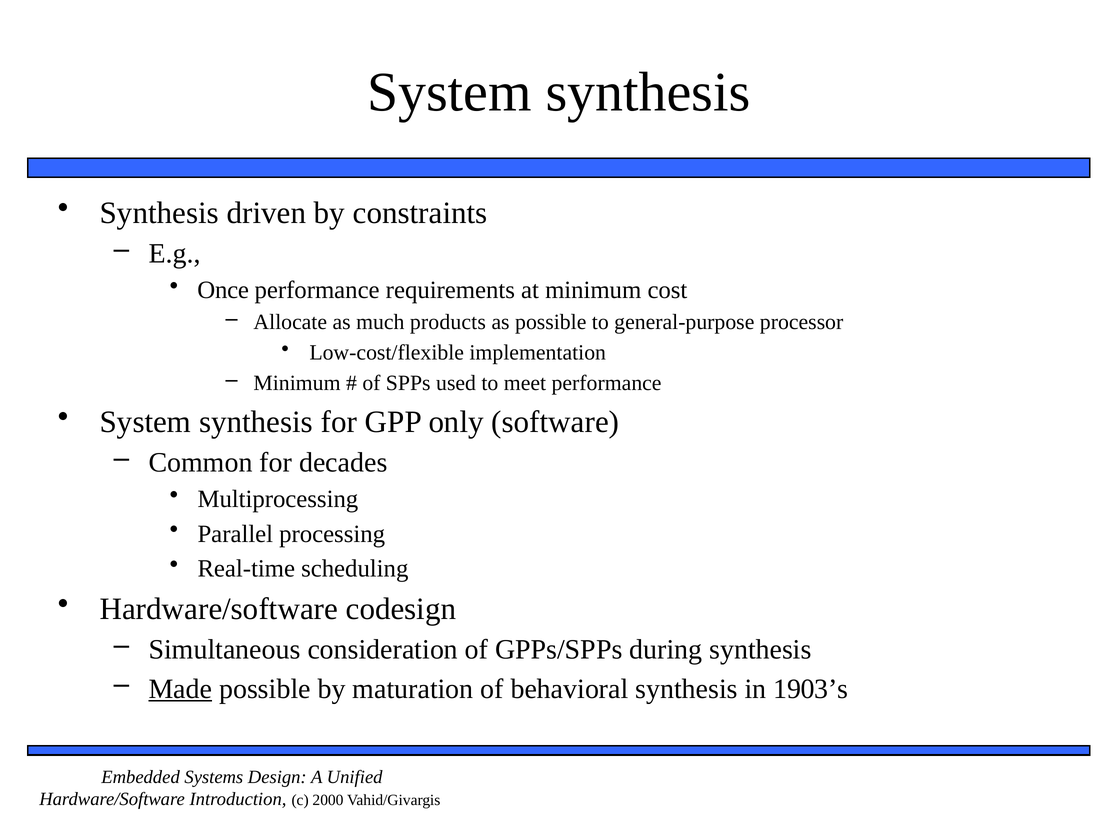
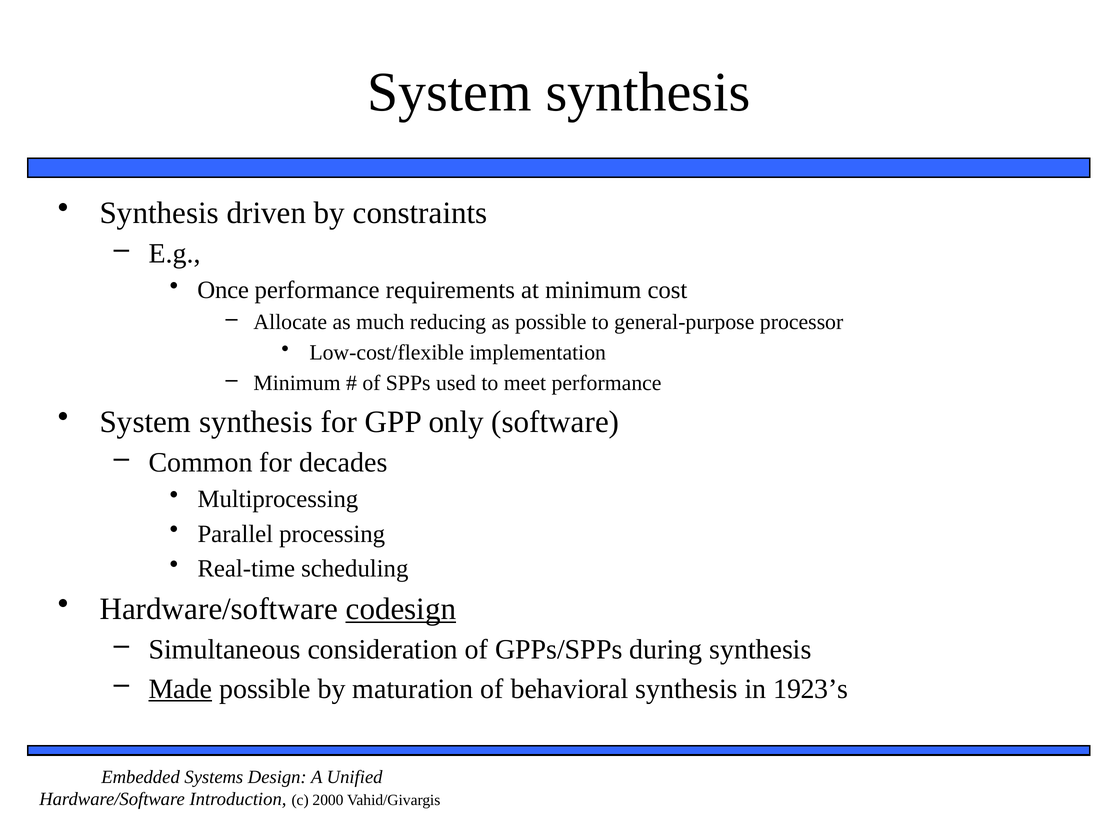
products: products -> reducing (448, 322)
codesign underline: none -> present (401, 608)
1903’s: 1903’s -> 1923’s (811, 688)
